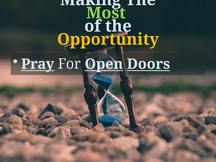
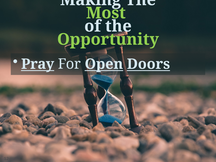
Opportunity colour: yellow -> light green (108, 39)
